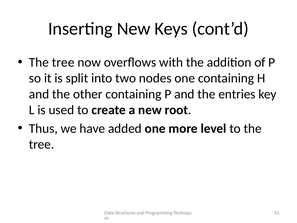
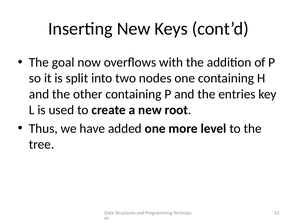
tree: tree -> goal (63, 62)
